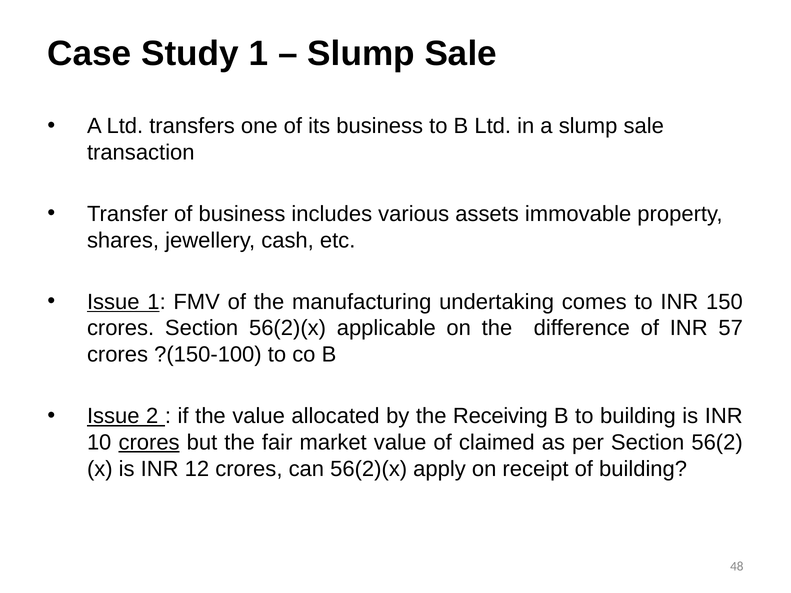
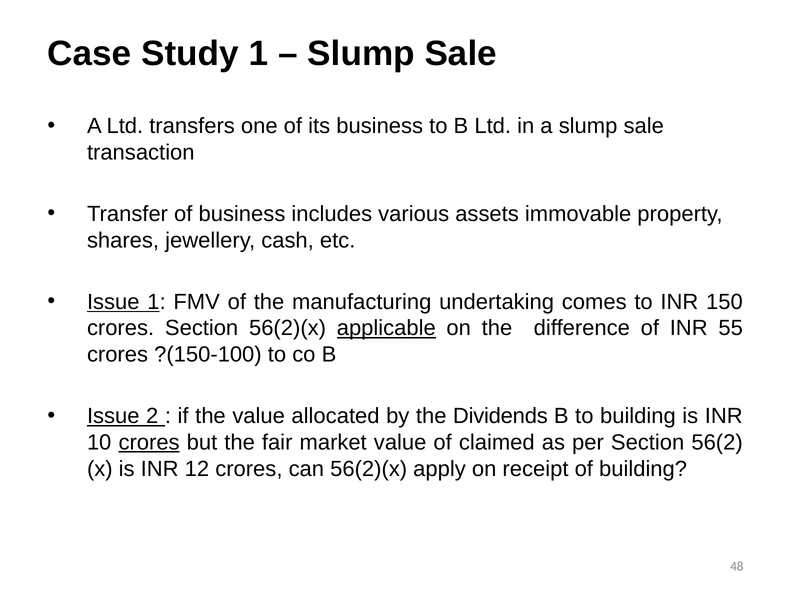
applicable underline: none -> present (386, 328)
57: 57 -> 55 (731, 328)
Receiving: Receiving -> Dividends (500, 416)
